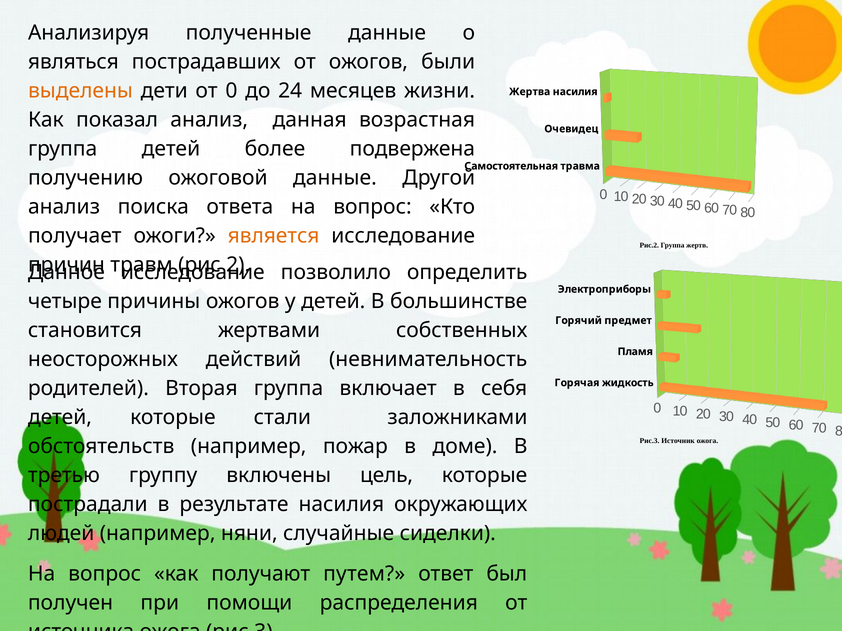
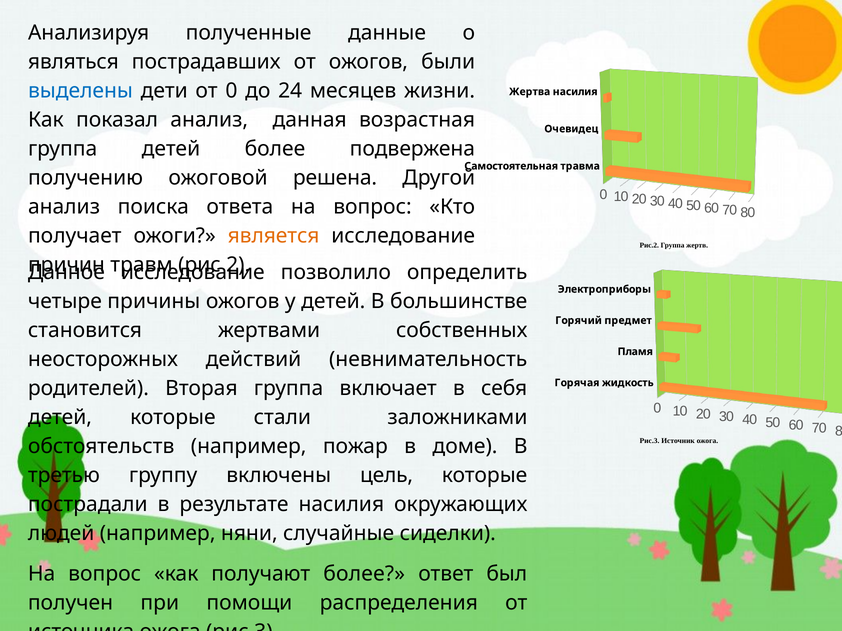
выделены colour: orange -> blue (80, 91)
ожоговой данные: данные -> решена (335, 178)
получают путем: путем -> более (364, 574)
